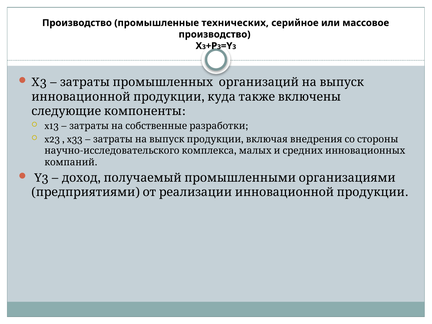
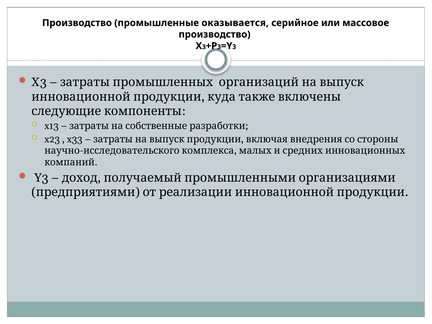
технических: технических -> оказывается (235, 23)
